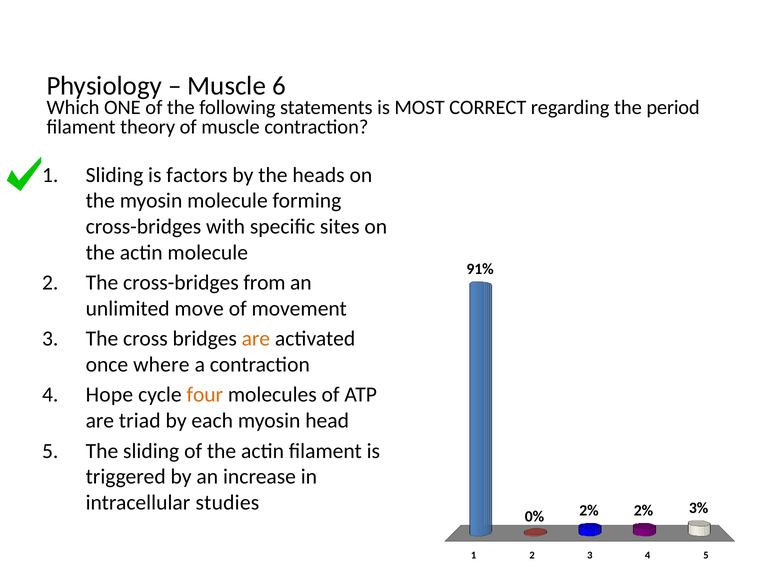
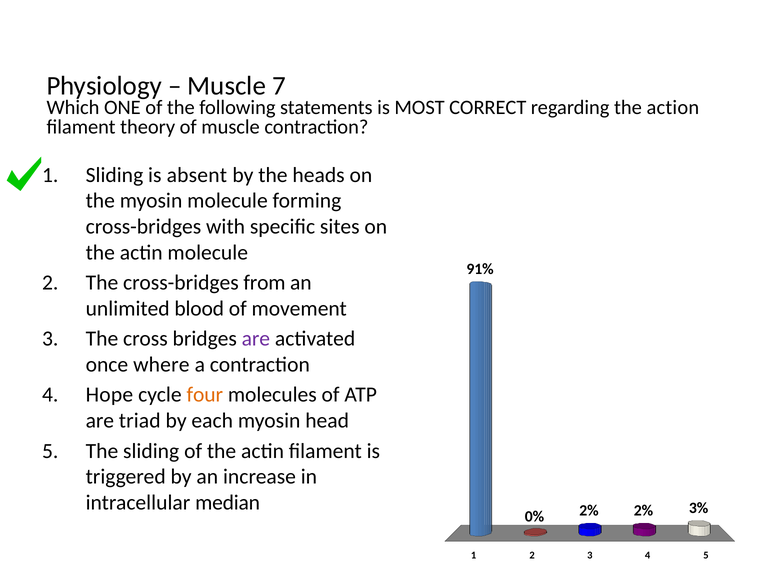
6: 6 -> 7 (279, 86)
period: period -> action (673, 107)
factors: factors -> absent (197, 175)
move: move -> blood (199, 309)
are colour: orange -> purple (256, 339)
studies: studies -> median (228, 503)
